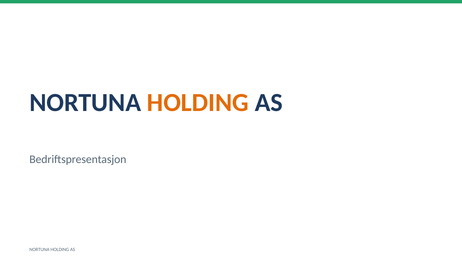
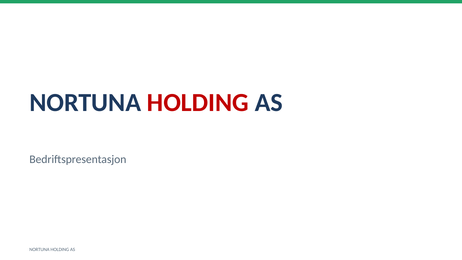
HOLDING colour: orange -> red (198, 102)
